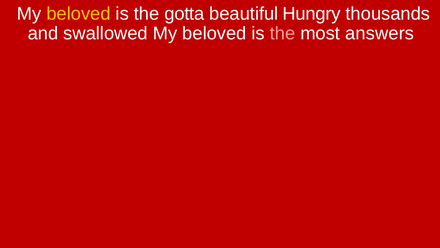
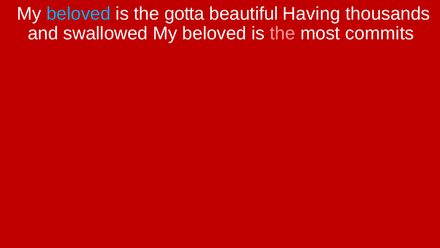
beloved colour: yellow -> light blue (78, 14)
Hungry: Hungry -> Having (311, 14)
answers: answers -> commits (380, 33)
